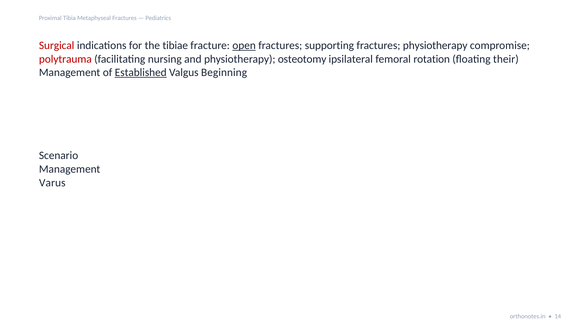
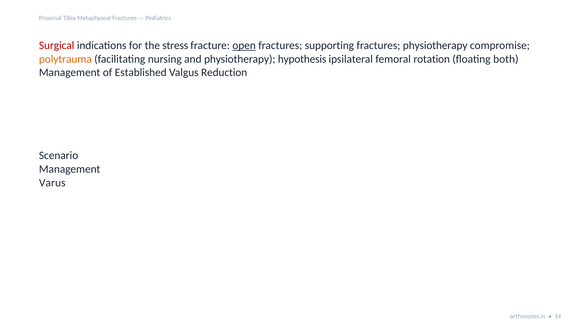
tibiae: tibiae -> stress (175, 45)
polytrauma colour: red -> orange (65, 59)
osteotomy: osteotomy -> hypothesis (302, 59)
their: their -> both (506, 59)
Established underline: present -> none (141, 72)
Beginning: Beginning -> Reduction (224, 72)
